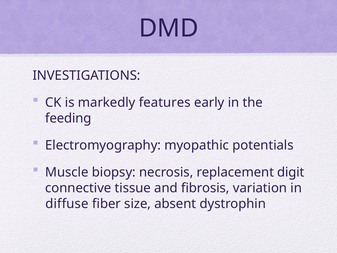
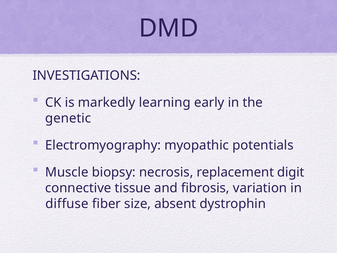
features: features -> learning (165, 102)
feeding: feeding -> genetic (68, 118)
